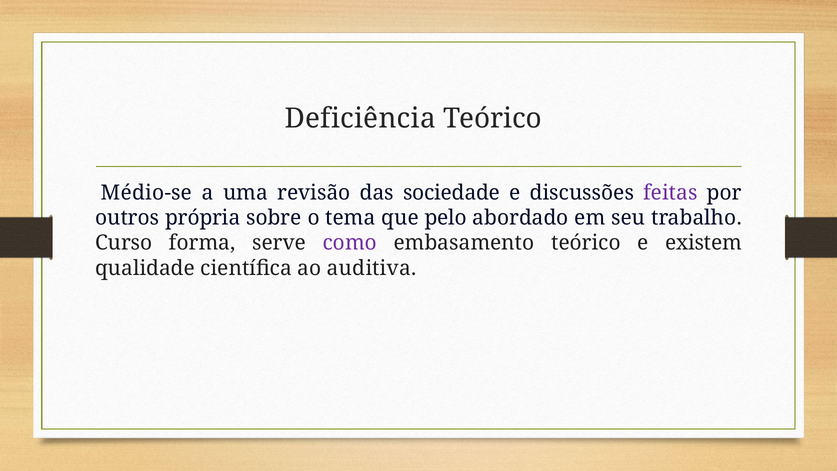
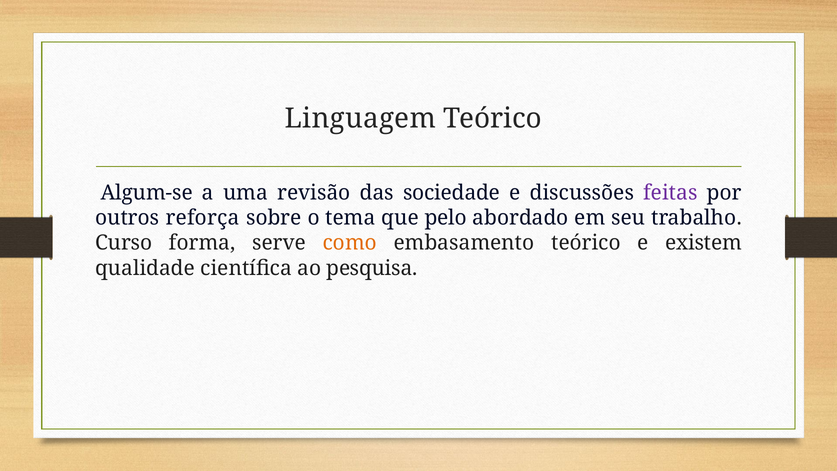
Deficiência: Deficiência -> Linguagem (360, 118)
Médio-se: Médio-se -> Algum-se (147, 193)
própria: própria -> reforça (203, 218)
como colour: purple -> orange (350, 243)
auditiva: auditiva -> pesquisa (372, 268)
